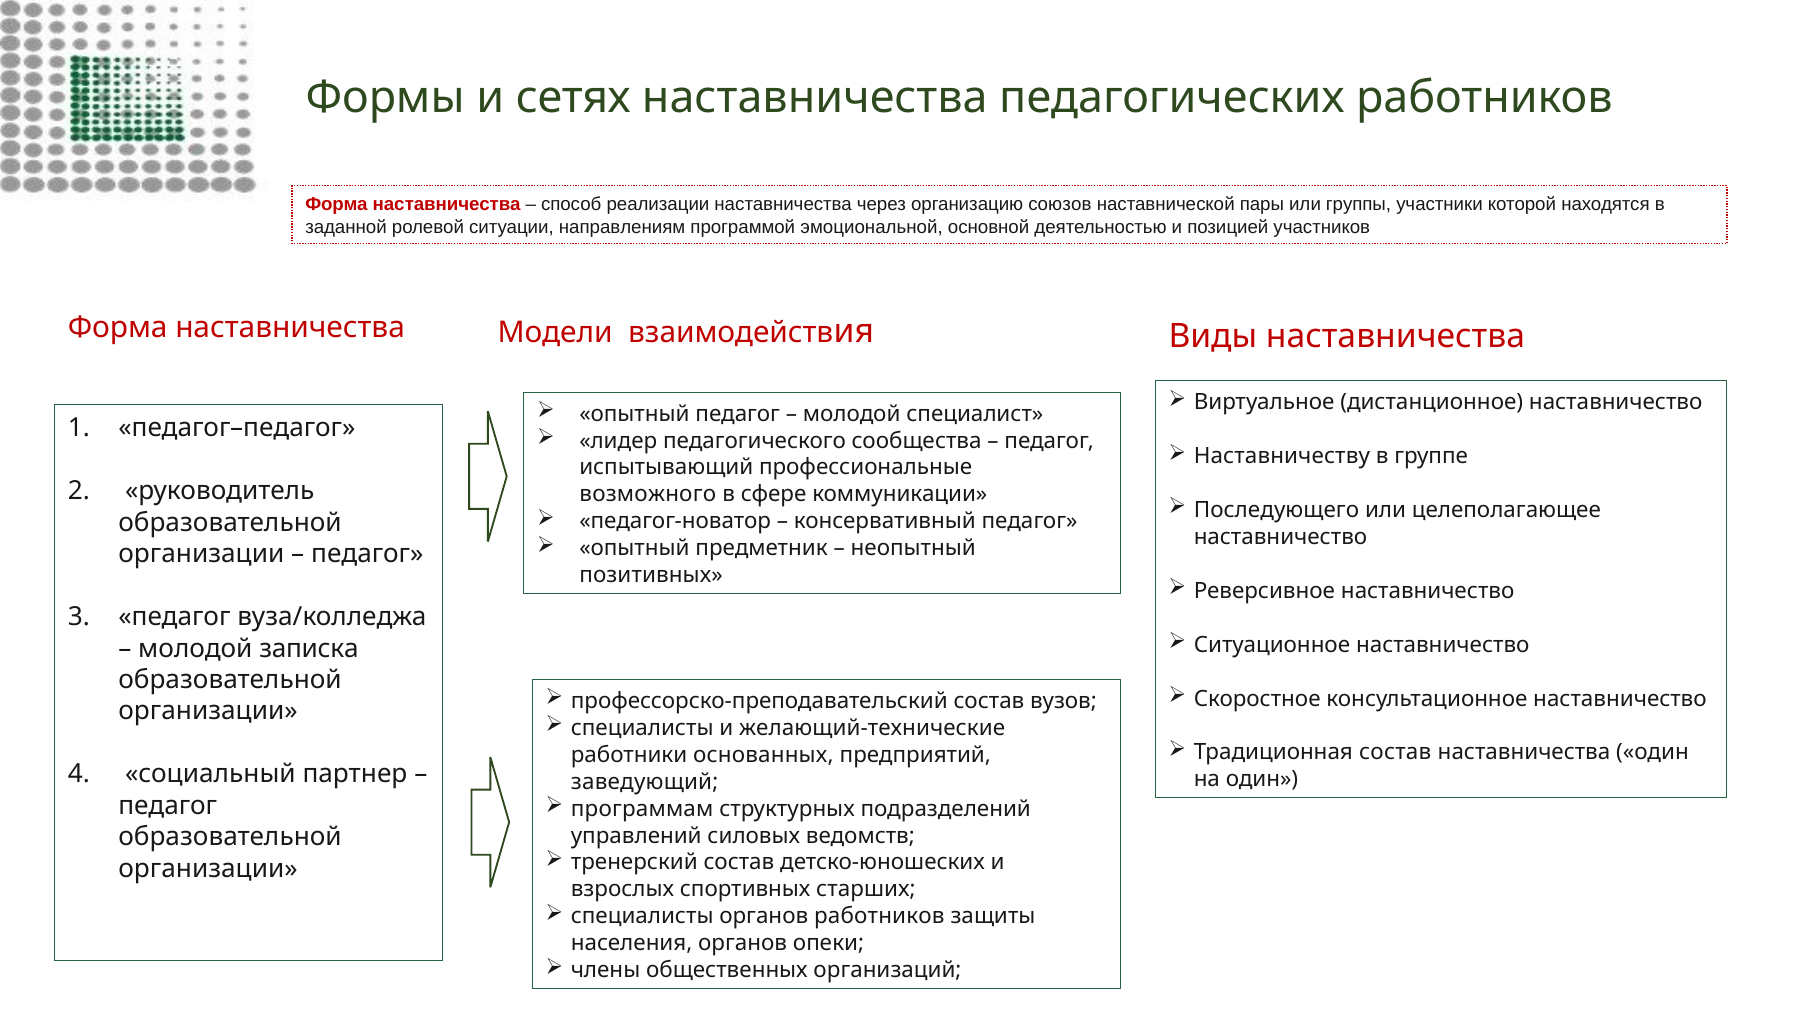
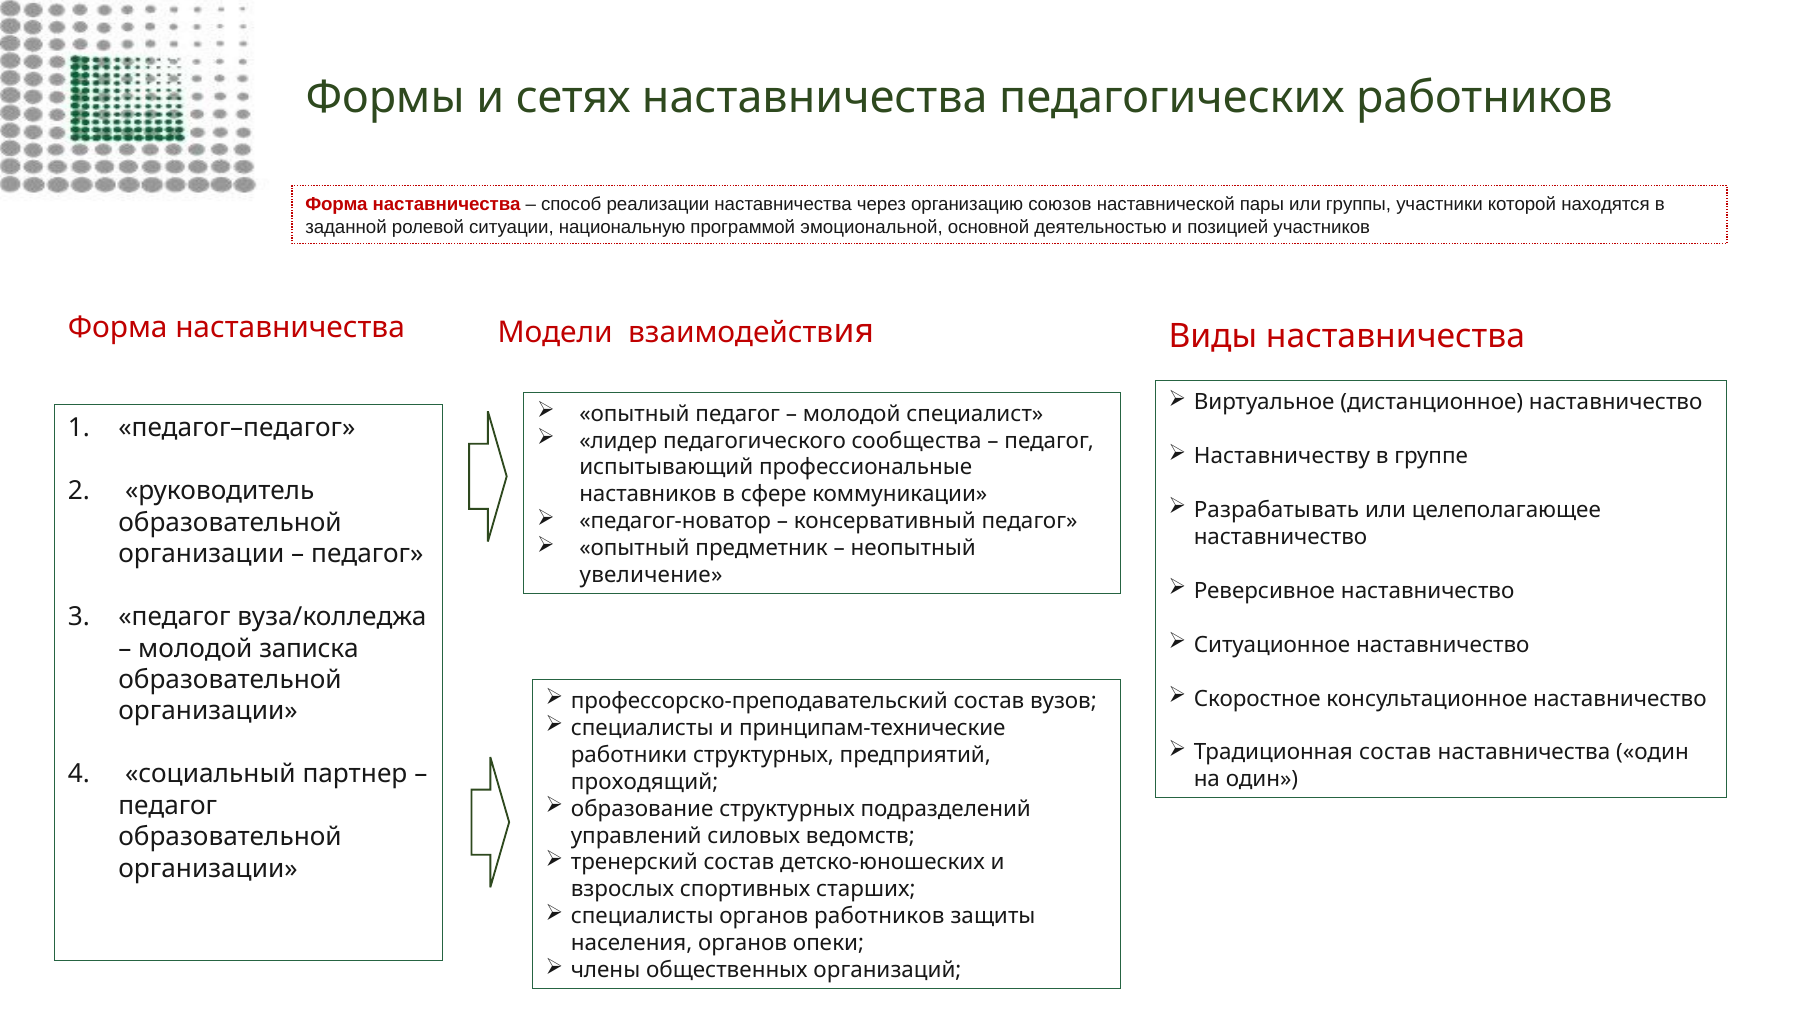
направлениям: направлениям -> национальную (622, 227)
возможного: возможного -> наставников (648, 495)
Последующего: Последующего -> Разрабатывать (1276, 510)
позитивных: позитивных -> увеличение (651, 575)
желающий-технические: желающий-технические -> принципам-технические (872, 728)
работники основанных: основанных -> структурных (764, 755)
заведующий: заведующий -> проходящий (645, 782)
программам: программам -> образование (642, 809)
